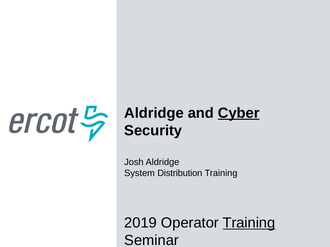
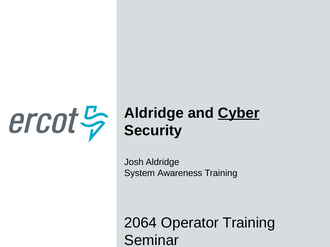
Distribution: Distribution -> Awareness (180, 173)
2019: 2019 -> 2064 (141, 223)
Training underline: present -> none (249, 223)
